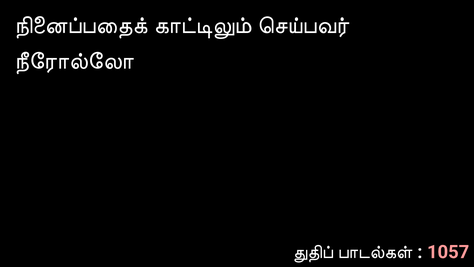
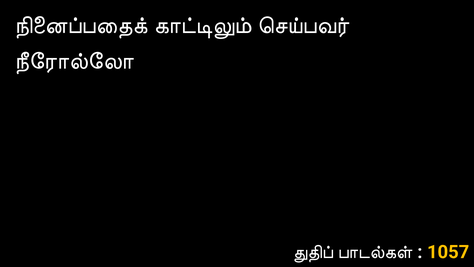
1057 colour: pink -> yellow (448, 252)
